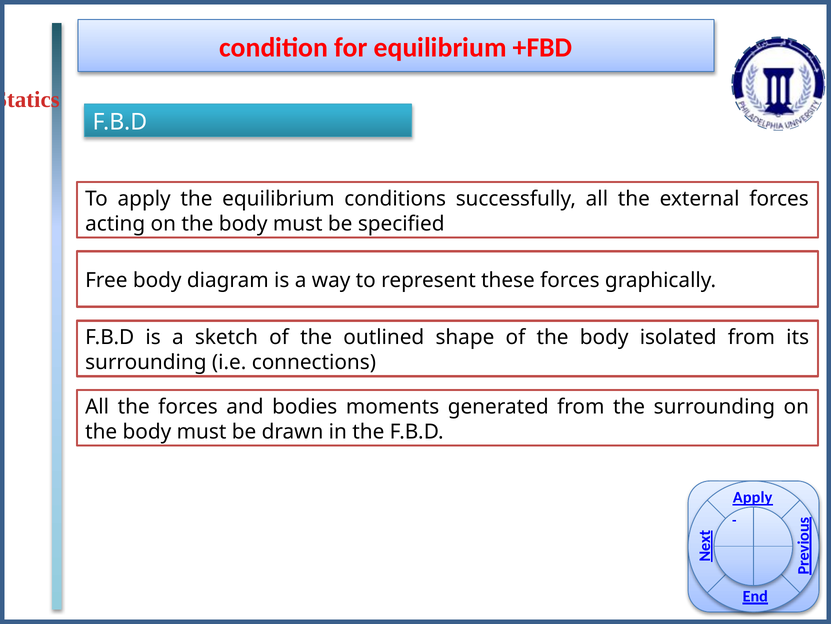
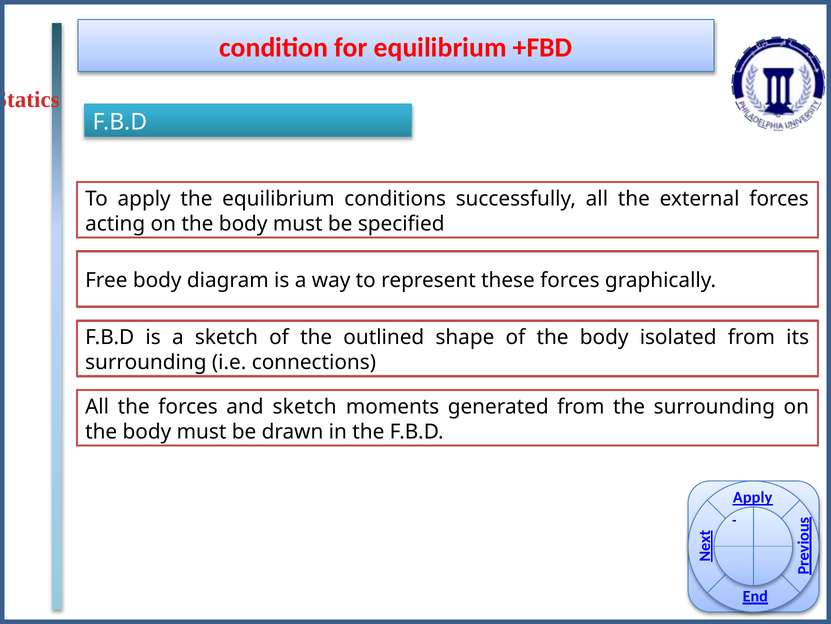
and bodies: bodies -> sketch (305, 406)
